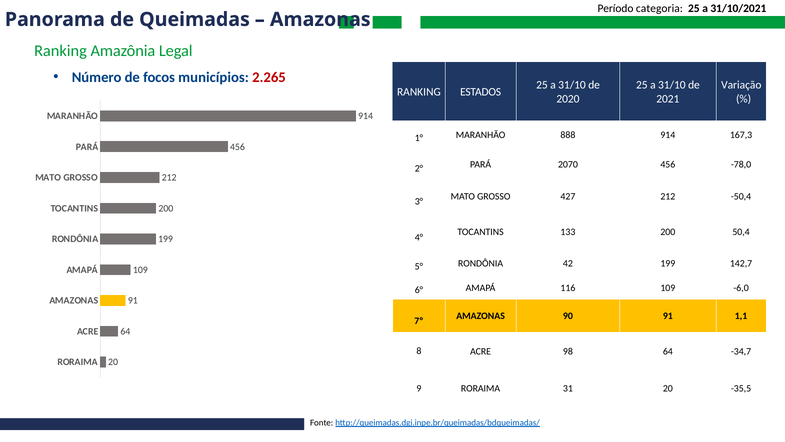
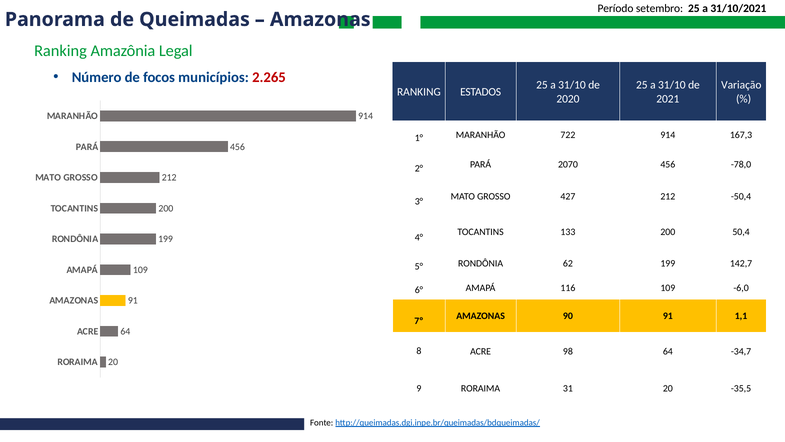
categoria: categoria -> setembro (660, 9)
888: 888 -> 722 (568, 135)
42: 42 -> 62 (568, 263)
